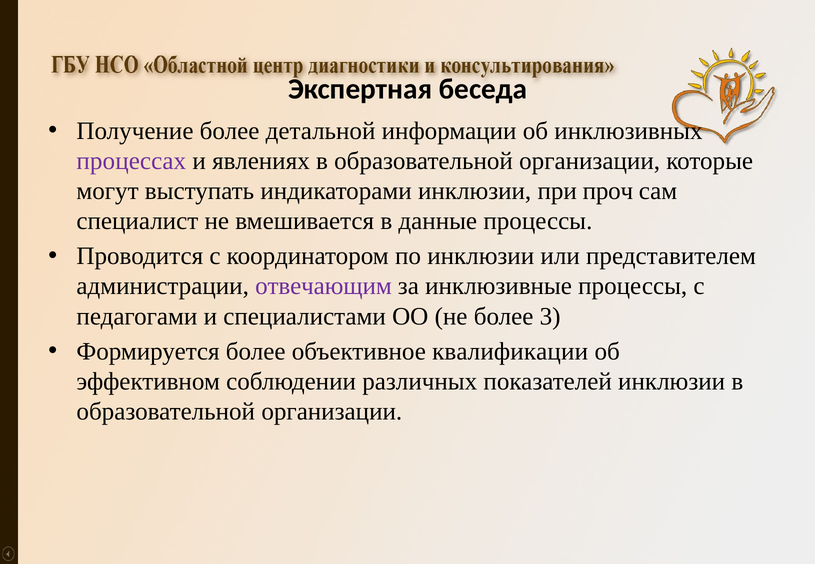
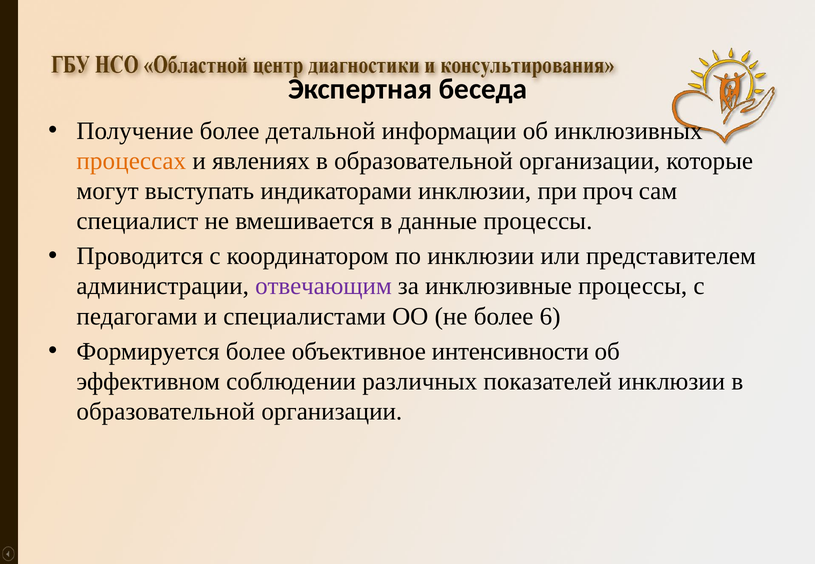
процессах colour: purple -> orange (131, 161)
3: 3 -> 6 (550, 316)
квалификации: квалификации -> интенсивности (510, 352)
